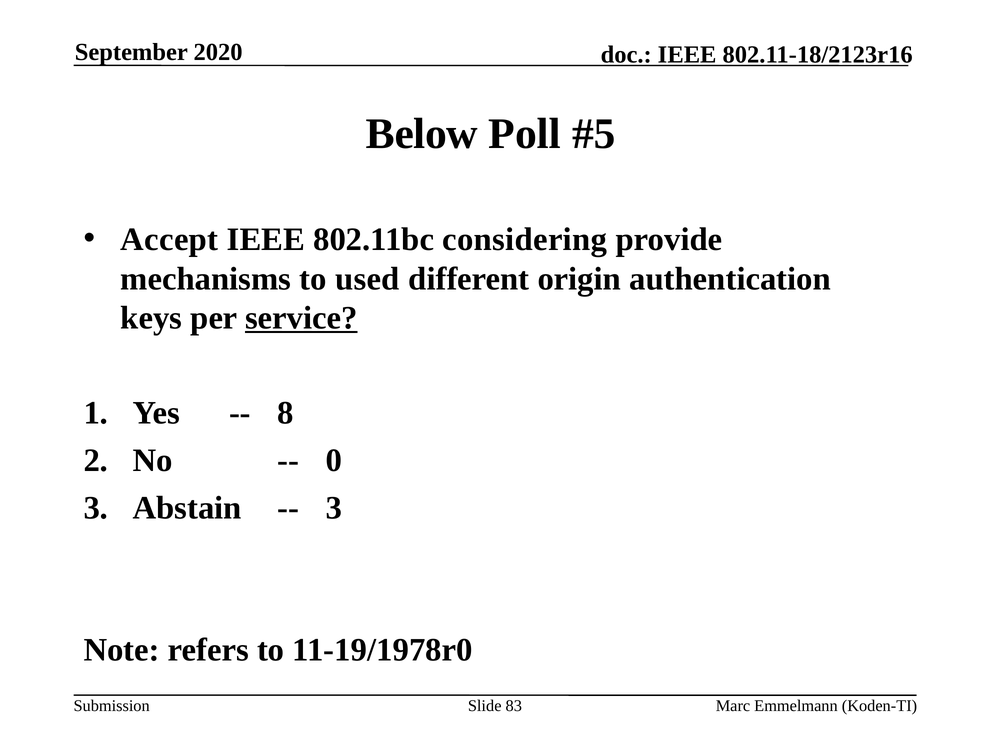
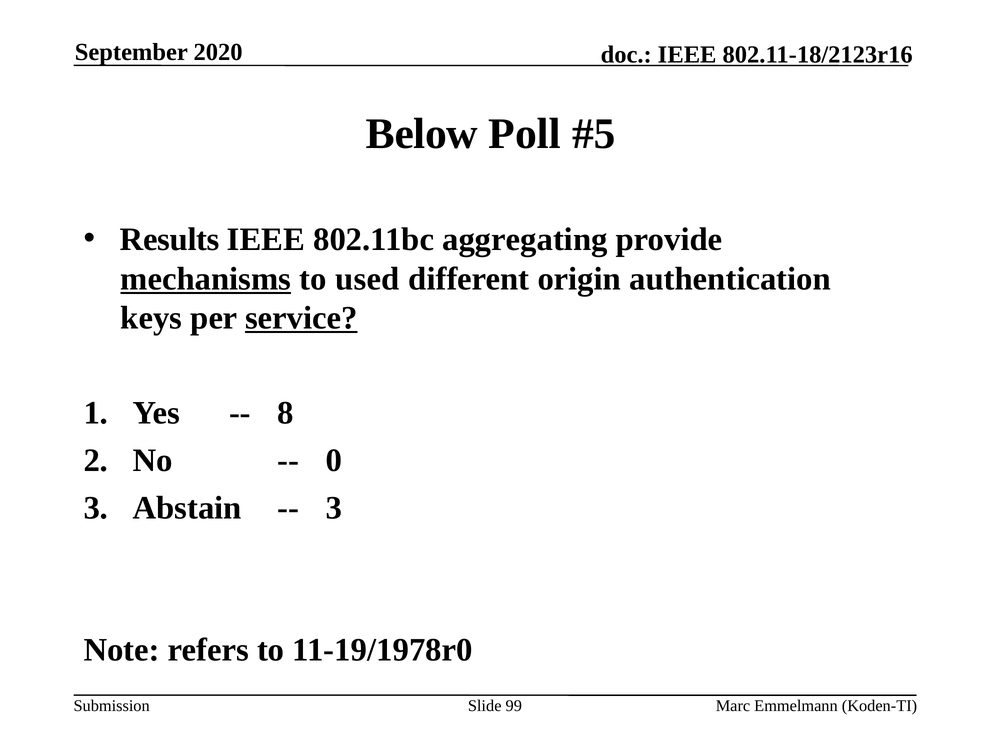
Accept: Accept -> Results (170, 240)
considering: considering -> aggregating (525, 240)
mechanisms underline: none -> present (206, 279)
83: 83 -> 99 (514, 706)
